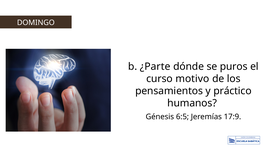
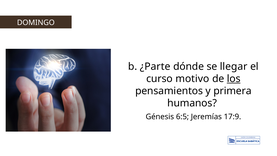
puros: puros -> llegar (234, 66)
los underline: none -> present (234, 79)
práctico: práctico -> primera (232, 91)
